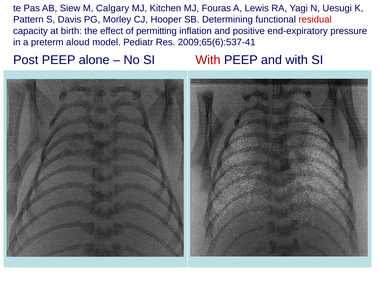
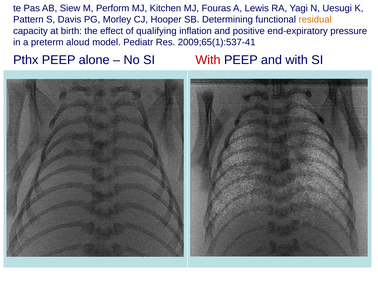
Calgary: Calgary -> Perform (113, 8)
residual colour: red -> orange (315, 20)
permitting: permitting -> qualifying (156, 31)
2009;65(6):537-41: 2009;65(6):537-41 -> 2009;65(1):537-41 (217, 42)
Post: Post -> Pthx (26, 60)
